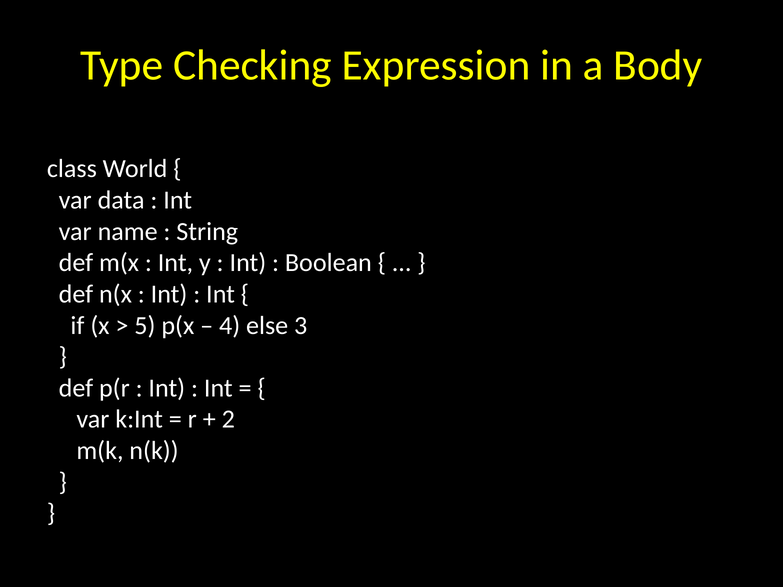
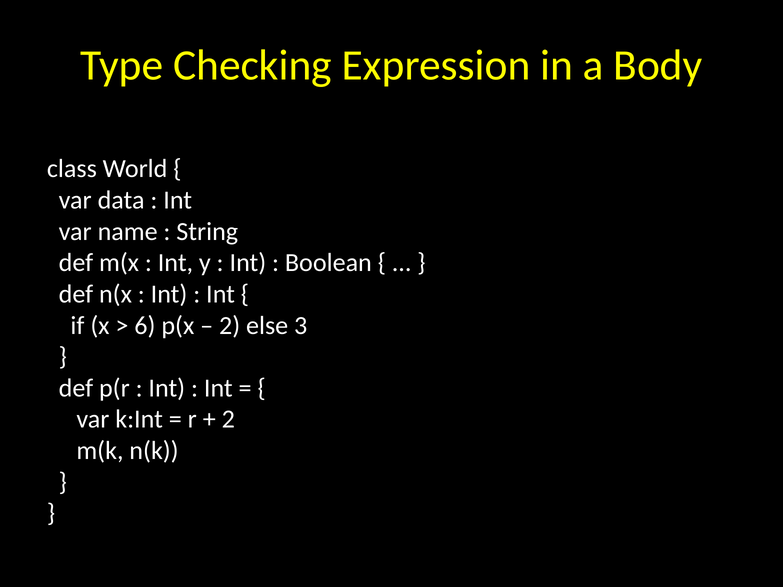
5: 5 -> 6 (145, 326)
4: 4 -> 2 (230, 326)
